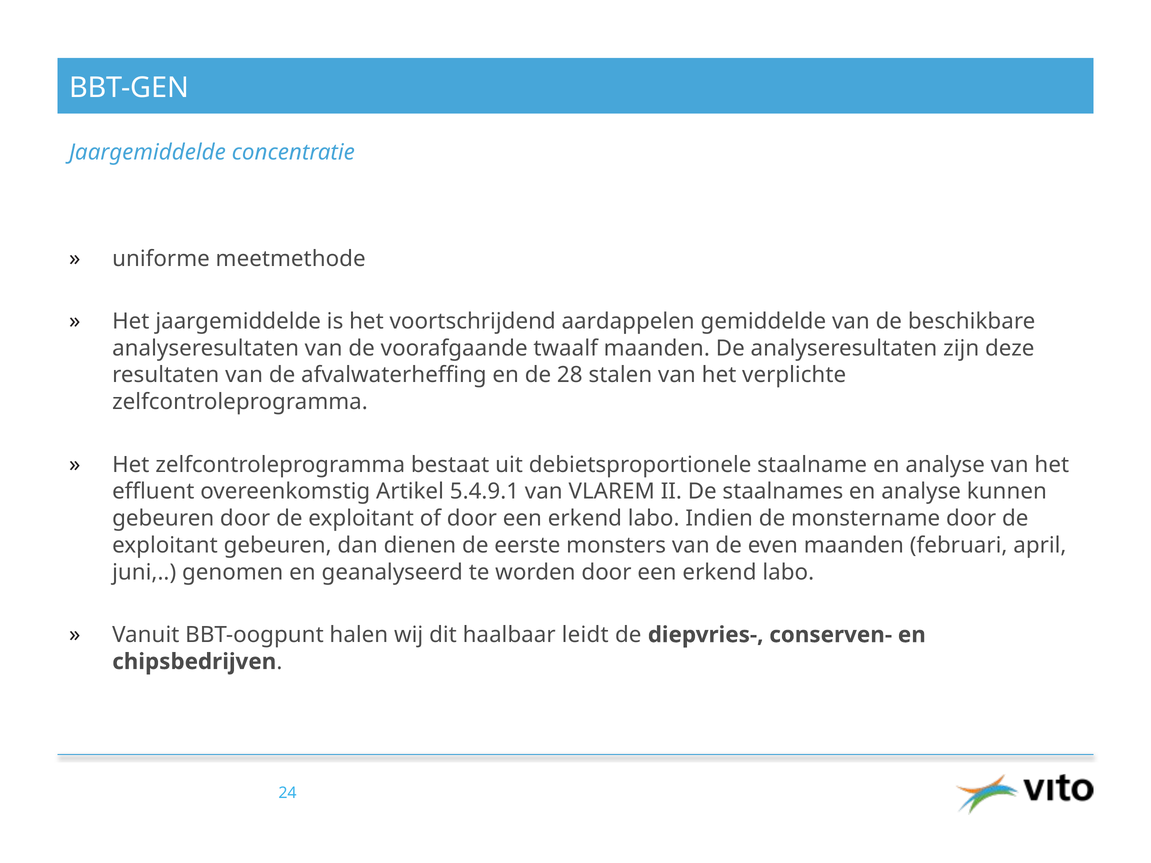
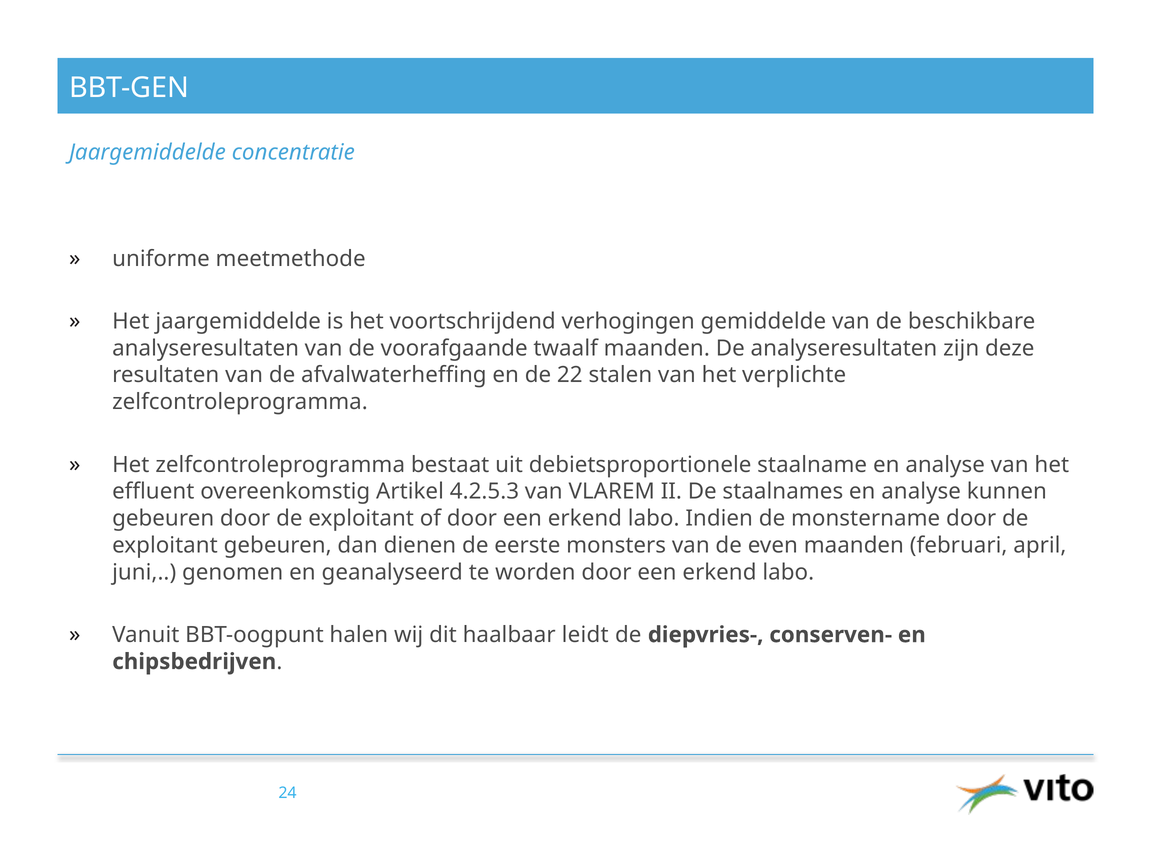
aardappelen: aardappelen -> verhogingen (628, 321)
28: 28 -> 22 (570, 375)
5.4.9.1: 5.4.9.1 -> 4.2.5.3 (484, 492)
